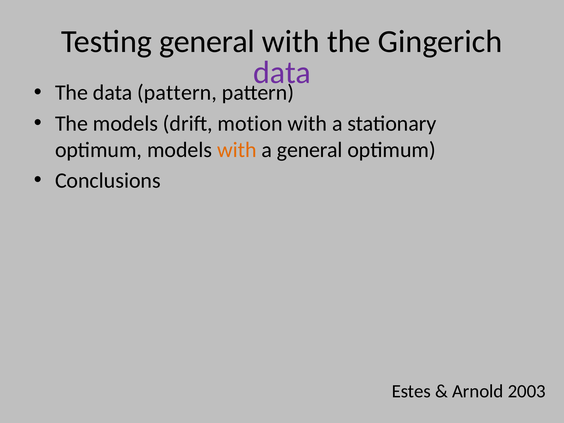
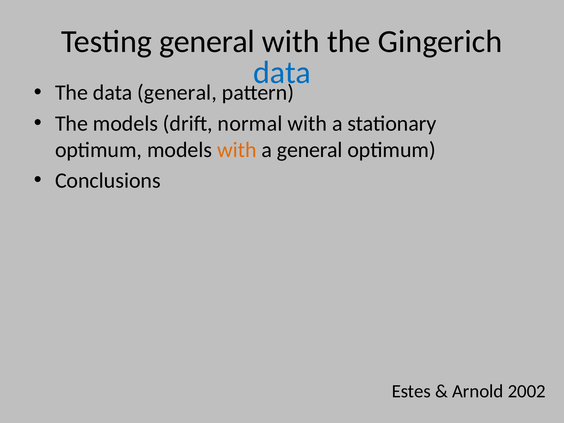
data colour: purple -> blue (282, 72)
data pattern: pattern -> general (177, 93)
motion: motion -> normal (250, 123)
2003: 2003 -> 2002 (527, 391)
